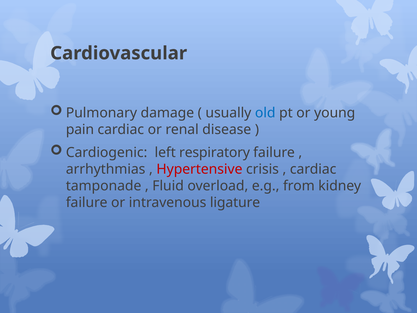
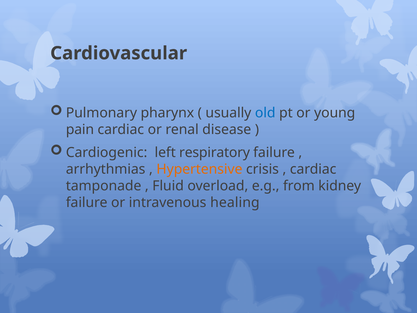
damage: damage -> pharynx (167, 113)
Hypertensive colour: red -> orange (199, 169)
ligature: ligature -> healing (235, 203)
